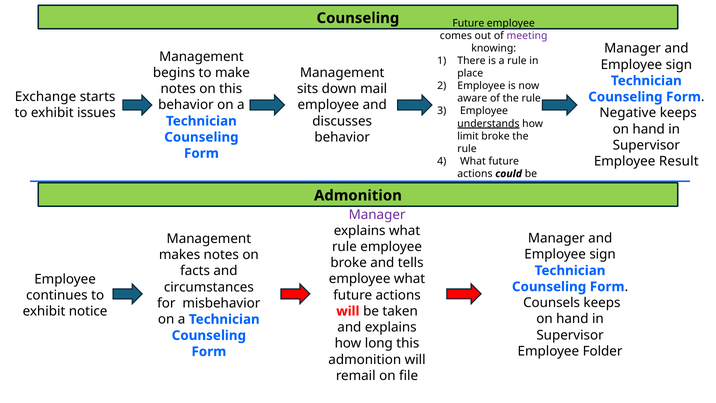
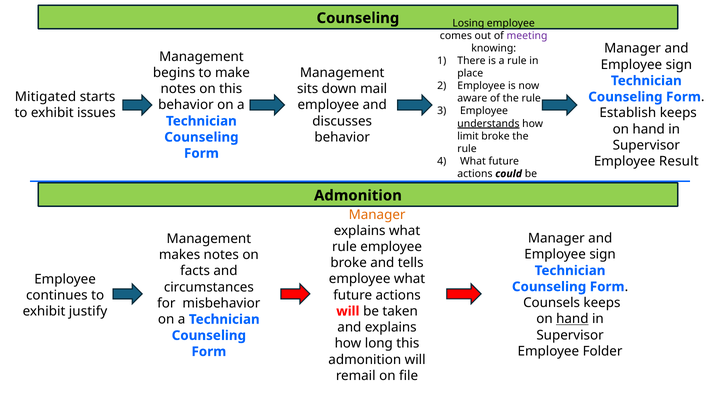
Counseling Future: Future -> Losing (468, 23)
Exchange: Exchange -> Mitigated (45, 97)
Negative: Negative -> Establish (628, 113)
Manager colour: purple -> orange (377, 214)
notice: notice -> justify (88, 311)
hand underline: none -> present (572, 319)
